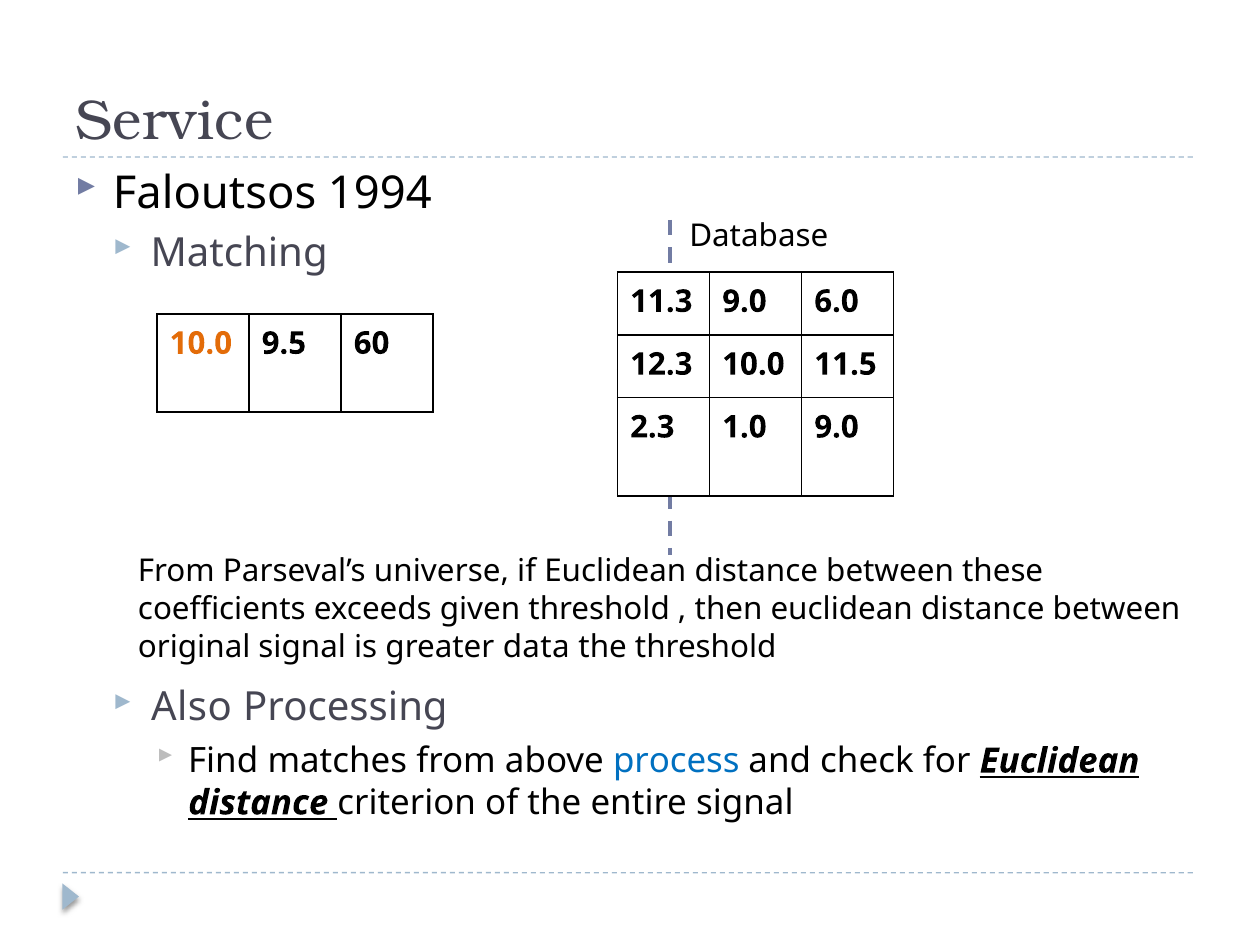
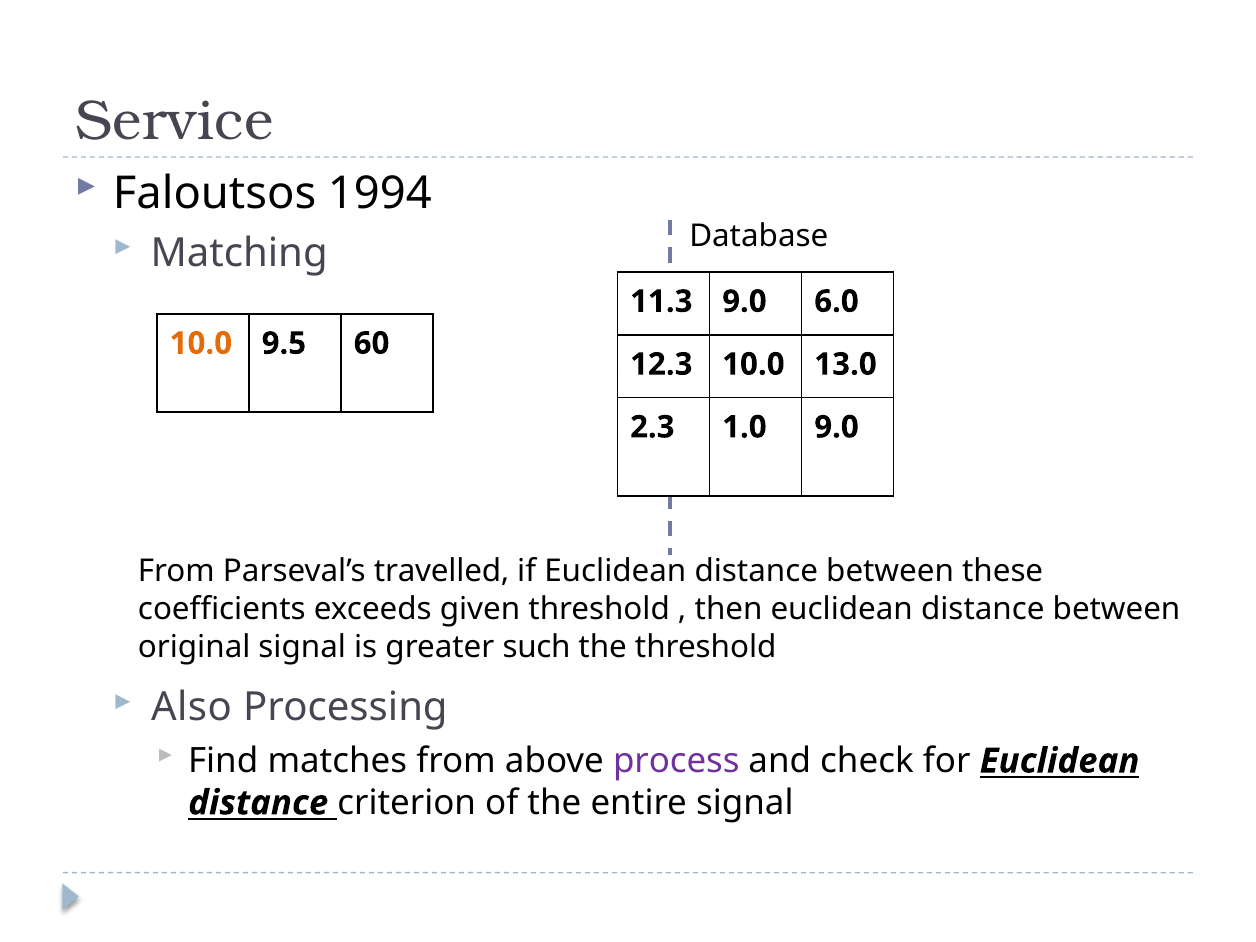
11.5: 11.5 -> 13.0 (846, 364)
universe: universe -> travelled (442, 571)
data: data -> such (537, 647)
process colour: blue -> purple (676, 761)
